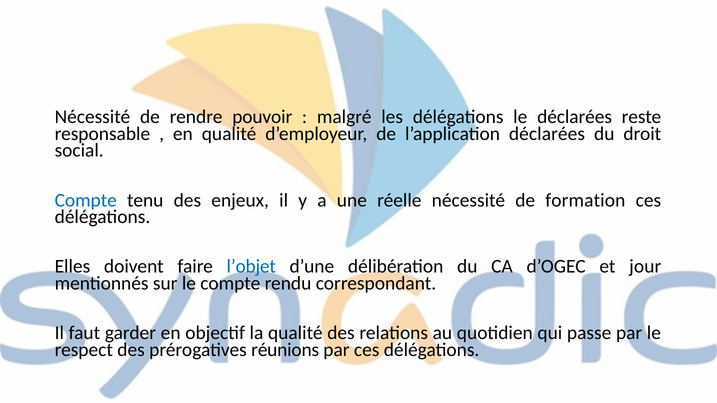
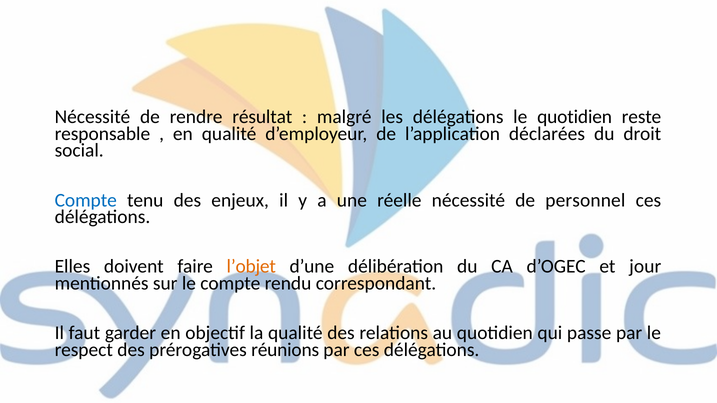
pouvoir: pouvoir -> résultat (262, 117)
le déclarées: déclarées -> quotidien (575, 117)
formation: formation -> personnel (585, 200)
l’objet colour: blue -> orange (251, 267)
